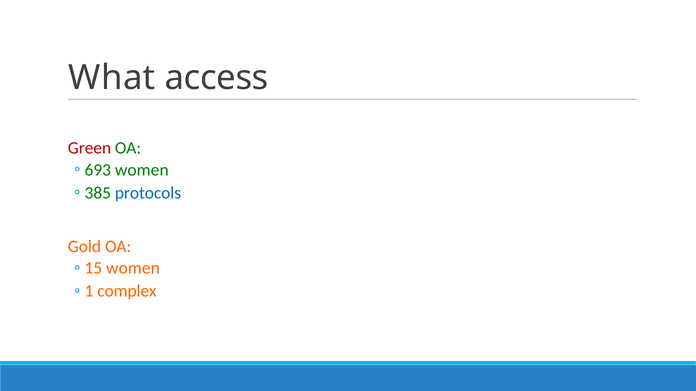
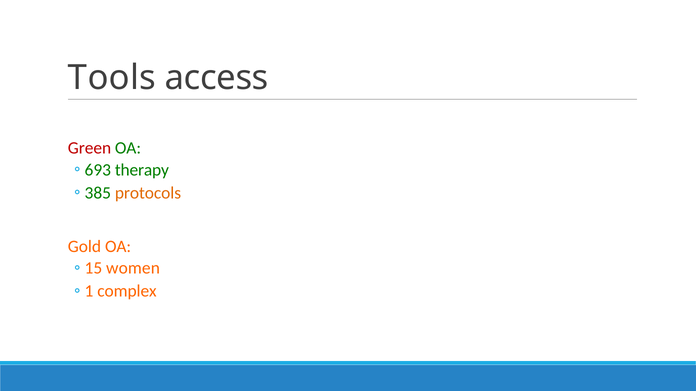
What: What -> Tools (112, 78)
women: women -> therapy (142, 170)
protocols colour: blue -> orange (148, 193)
